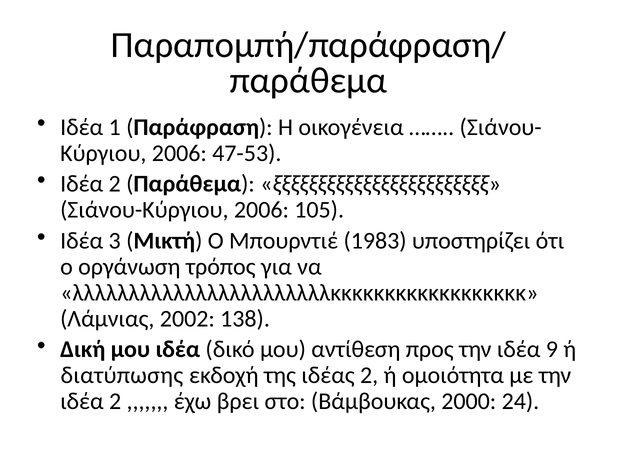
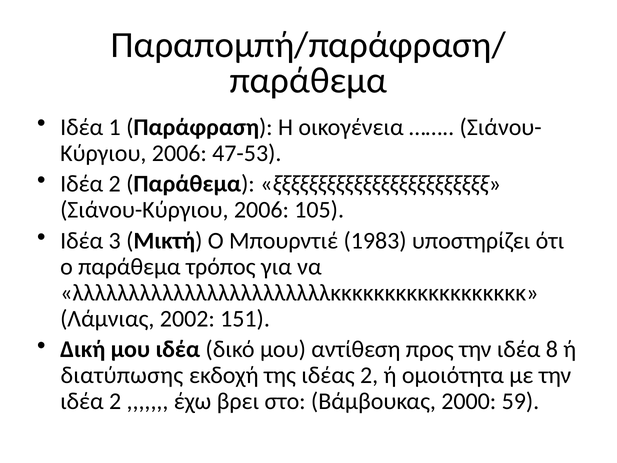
ο οργάνωση: οργάνωση -> παράθεμα (129, 267)
138: 138 -> 151 (245, 318)
9: 9 -> 8 (552, 349)
24: 24 -> 59 (520, 401)
